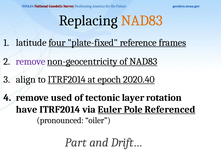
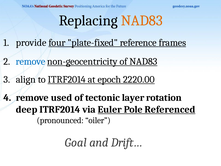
latitude: latitude -> provide (31, 43)
remove colour: purple -> blue (31, 61)
2020.40: 2020.40 -> 2220.00 (139, 79)
have: have -> deep (27, 109)
Part: Part -> Goal (76, 142)
